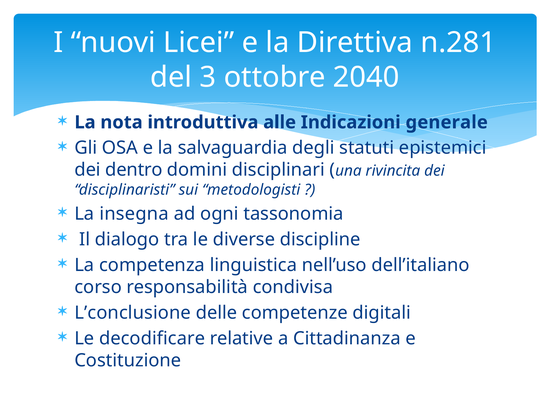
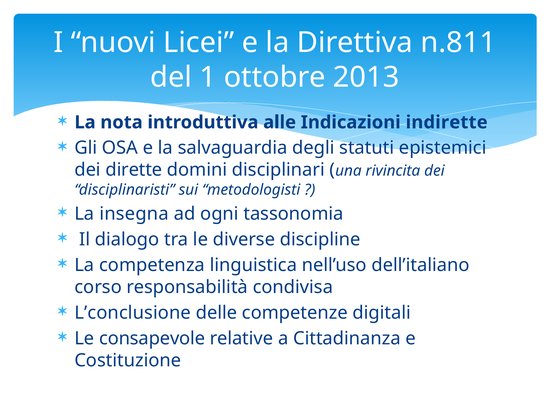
n.281: n.281 -> n.811 (458, 43)
3: 3 -> 1 (208, 77)
2040: 2040 -> 2013 (366, 77)
generale: generale -> indirette (447, 122)
dentro: dentro -> dirette (134, 170)
decodificare: decodificare -> consapevole (152, 339)
